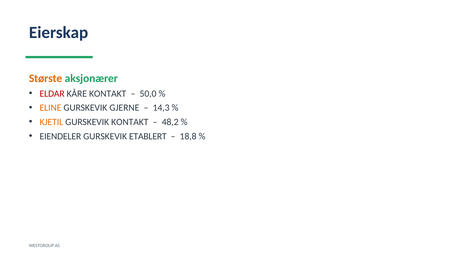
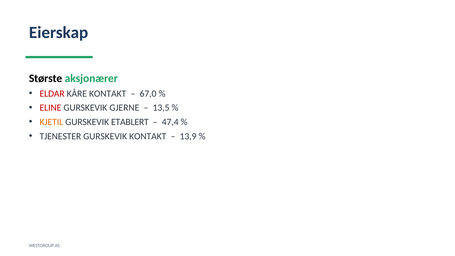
Største colour: orange -> black (46, 78)
50,0: 50,0 -> 67,0 (148, 94)
ELINE colour: orange -> red (50, 108)
14,3: 14,3 -> 13,5 (161, 108)
GURSKEVIK KONTAKT: KONTAKT -> ETABLERT (130, 122)
48,2: 48,2 -> 47,4 (170, 122)
EIENDELER: EIENDELER -> TJENESTER (60, 136)
GURSKEVIK ETABLERT: ETABLERT -> KONTAKT (148, 136)
18,8: 18,8 -> 13,9 (188, 136)
